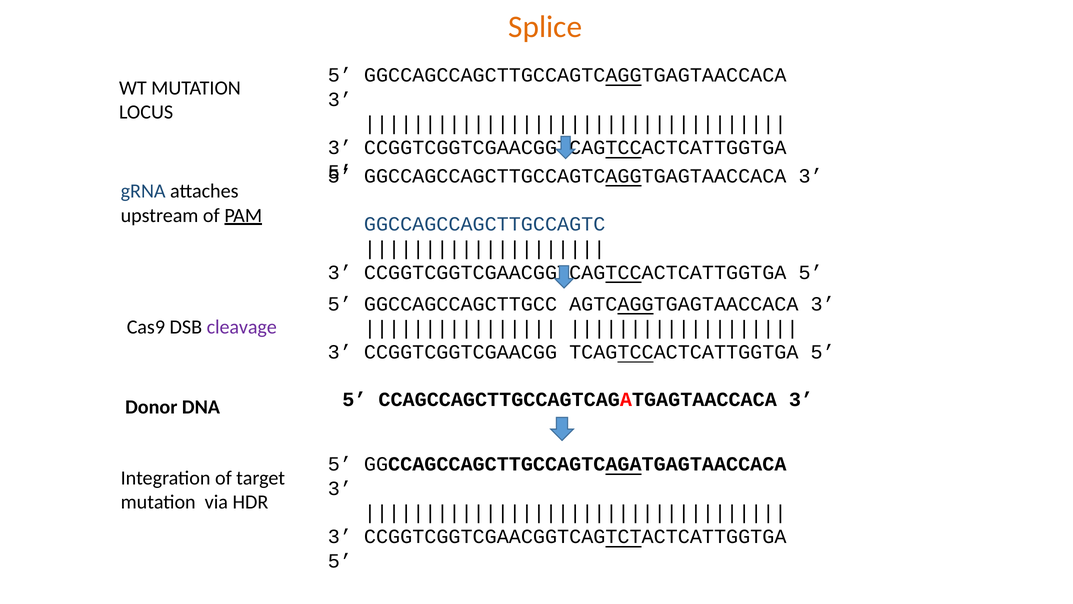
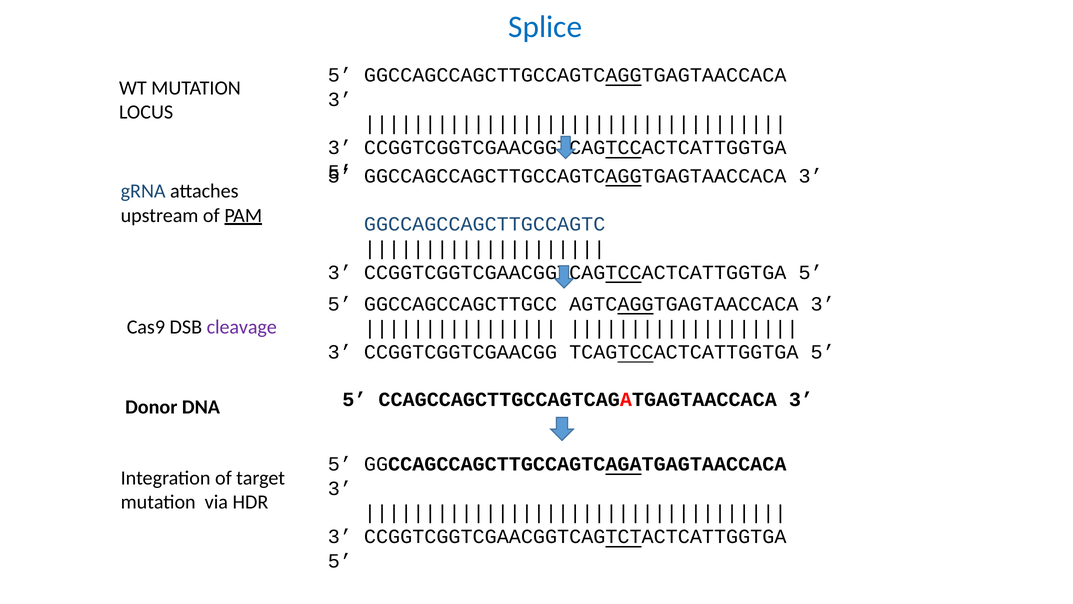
Splice colour: orange -> blue (545, 27)
